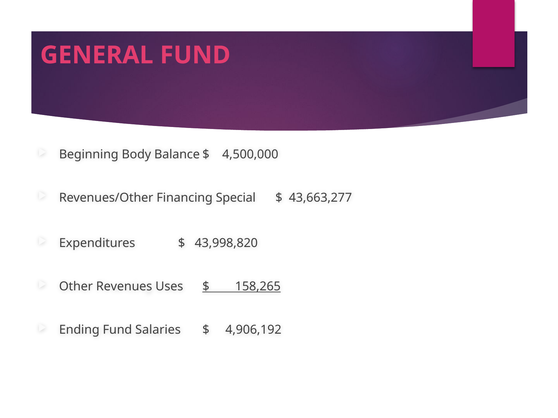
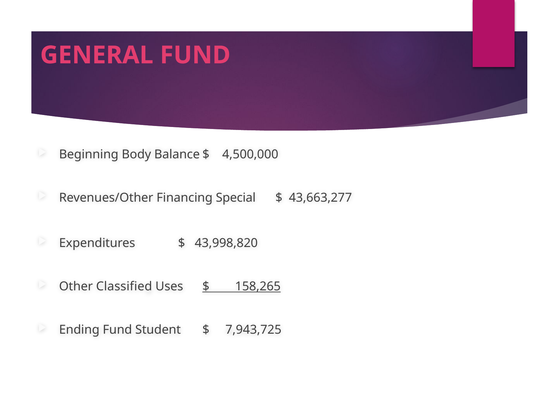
Revenues: Revenues -> Classified (124, 287)
Salaries: Salaries -> Student (158, 330)
4,906,192: 4,906,192 -> 7,943,725 (253, 330)
